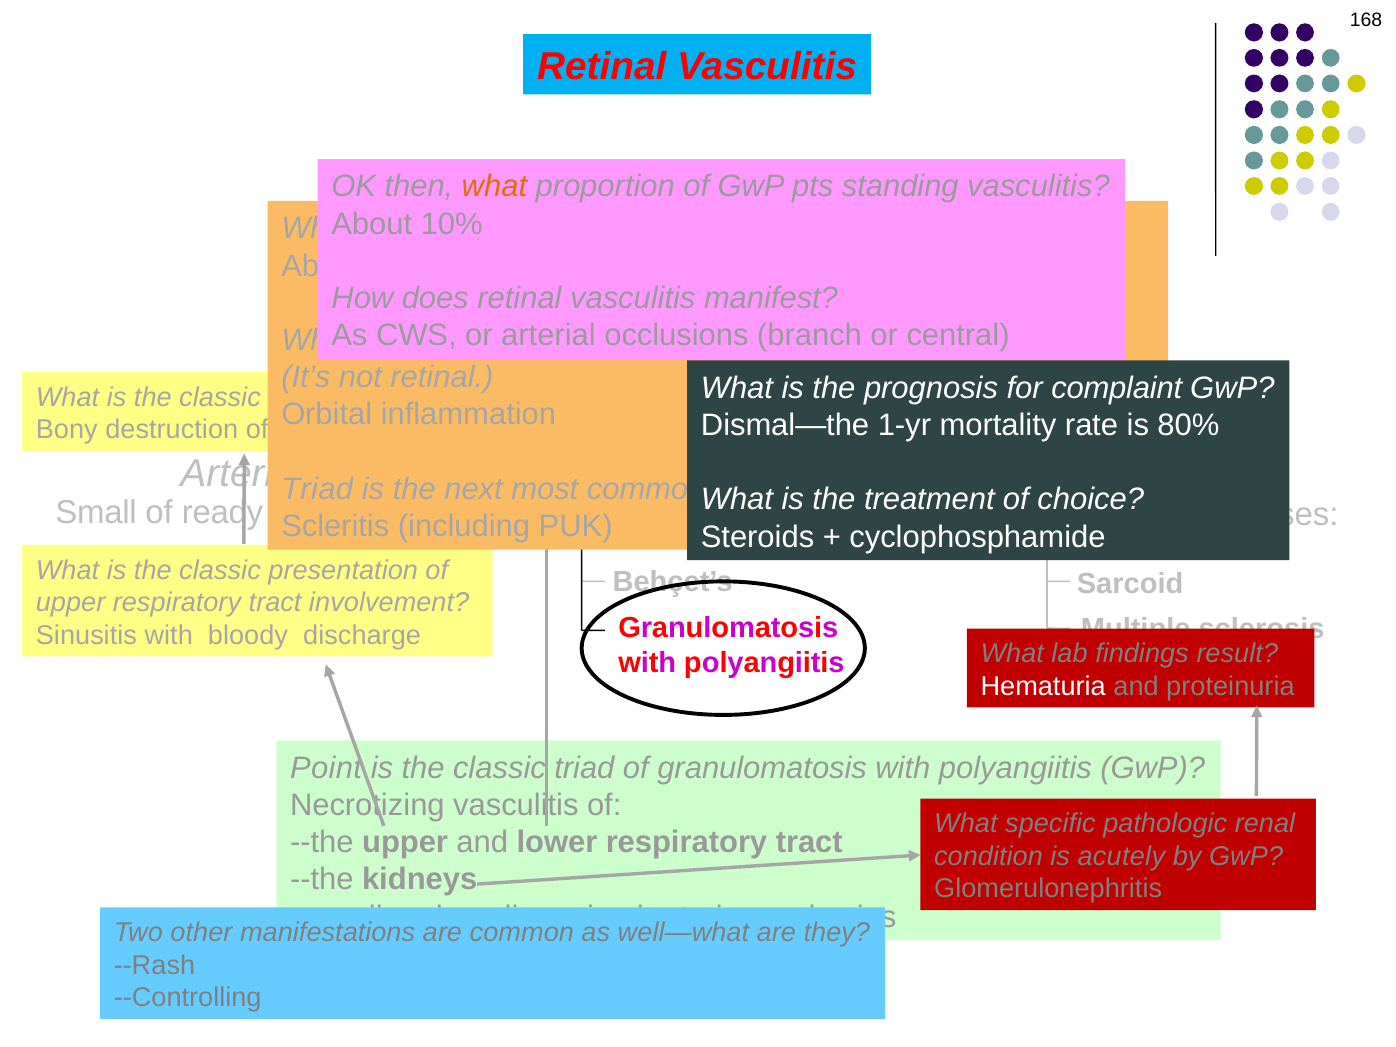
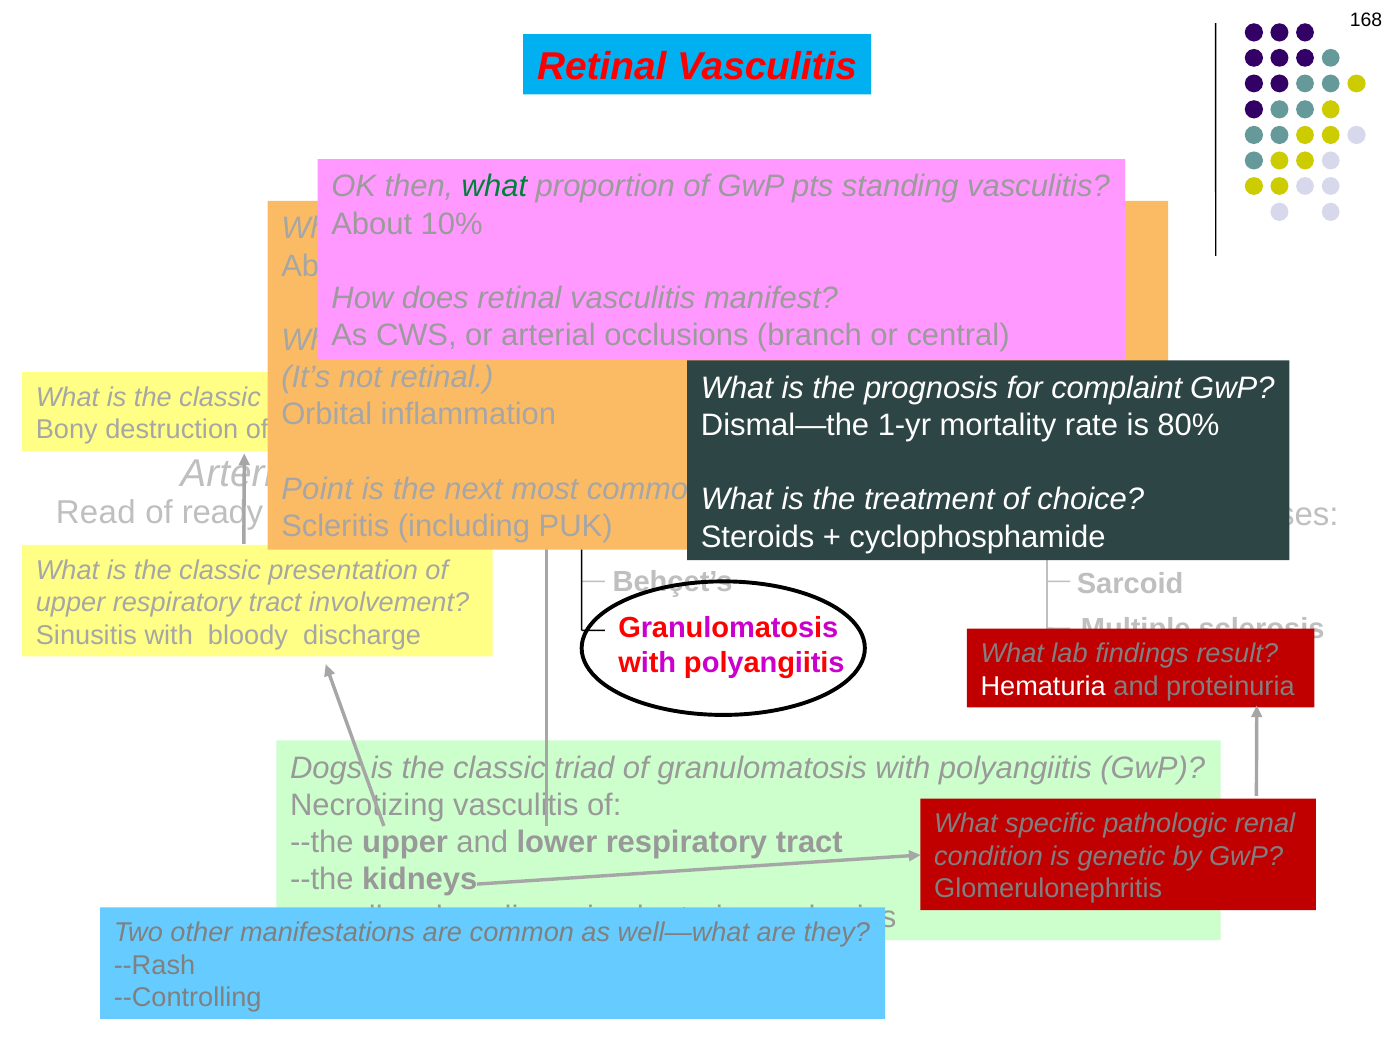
what colour: orange -> green (494, 187)
Triad: Triad -> Point (317, 489)
Small: Small -> Read (96, 513)
Point: Point -> Dogs (326, 768)
acutely: acutely -> genetic (1121, 856)
